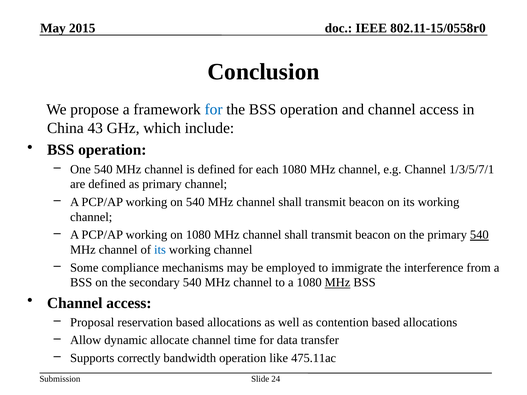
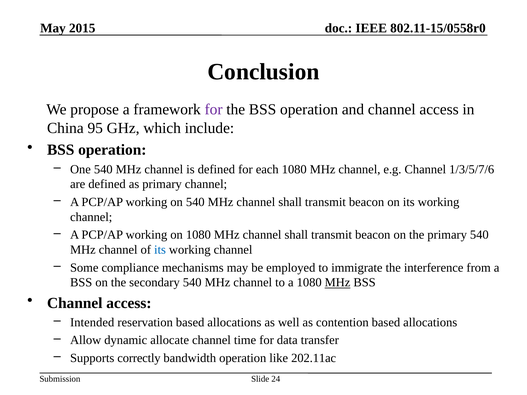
for colour: blue -> purple (214, 110)
43: 43 -> 95 (95, 128)
1/3/5/7/1: 1/3/5/7/1 -> 1/3/5/7/6 (472, 169)
540 underline: present -> none (479, 235)
Proposal: Proposal -> Intended (92, 323)
475.11ac: 475.11ac -> 202.11ac (314, 358)
